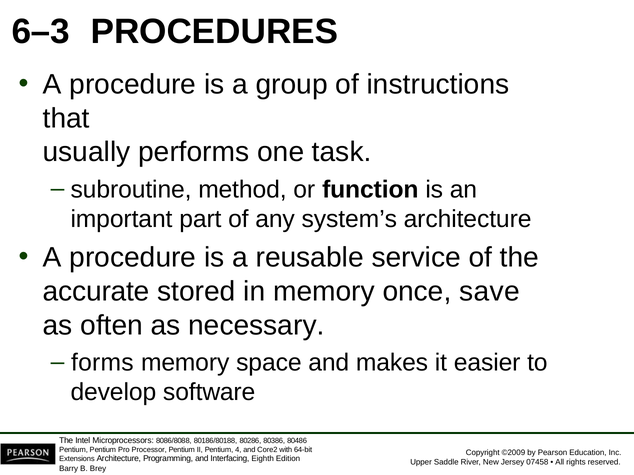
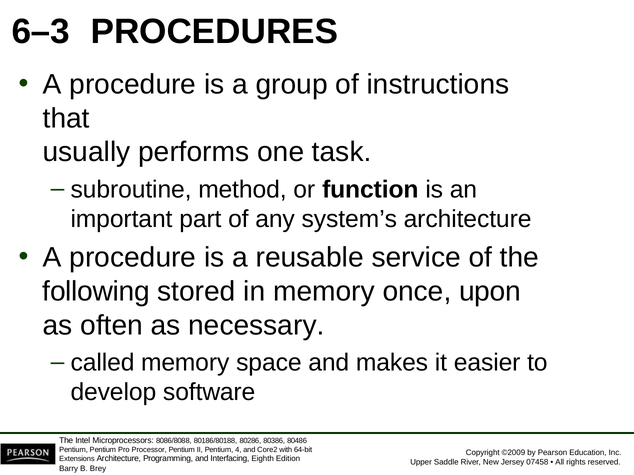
accurate: accurate -> following (96, 292)
save: save -> upon (490, 292)
forms: forms -> called (103, 363)
